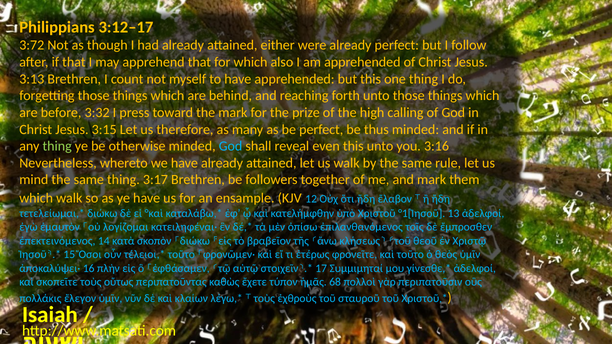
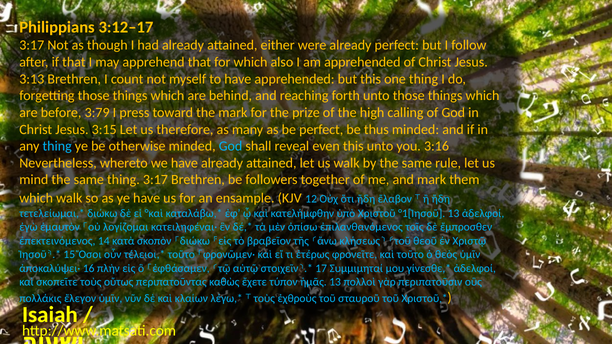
3:72: 3:72 -> 3:17 (32, 45)
3:32: 3:32 -> 3:79 (97, 113)
thing colour: light green -> light blue (57, 146)
ἡμᾶς 68: 68 -> 13 (335, 282)
